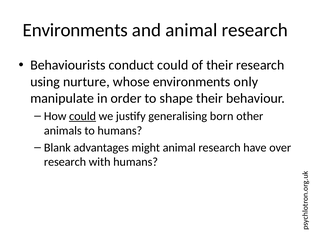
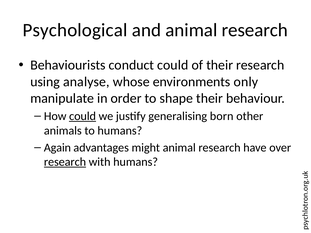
Environments: Environments -> Psychological (75, 30)
nurture: nurture -> analyse (86, 82)
Blank: Blank -> Again (57, 148)
research underline: none -> present (65, 162)
